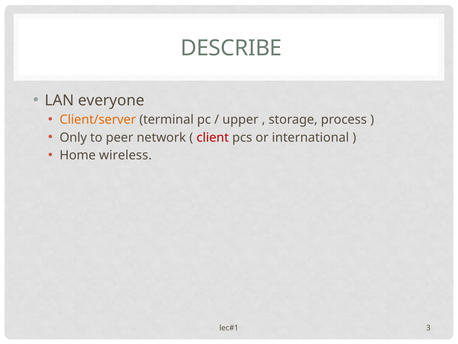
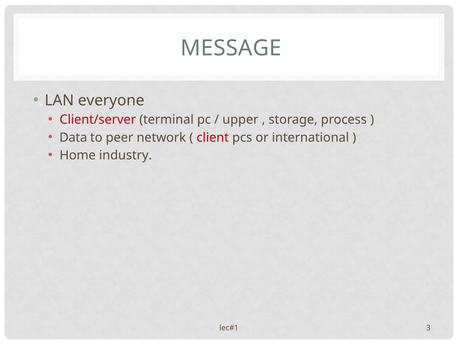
DESCRIBE: DESCRIBE -> MESSAGE (231, 48)
Client/server colour: orange -> red (98, 119)
Only: Only -> Data (73, 137)
wireless: wireless -> industry (126, 155)
